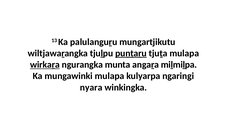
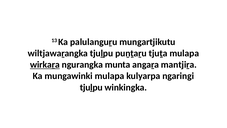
puṉṯaṟu underline: present -> none (131, 53)
miḻmiḻpa: miḻmiḻpa -> mantjiṟa (179, 64)
nyara: nyara -> tjuḻpu (91, 87)
